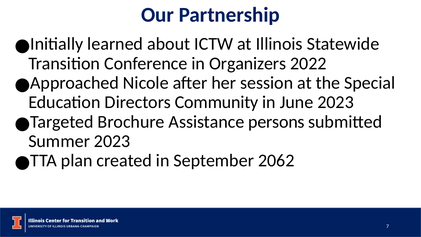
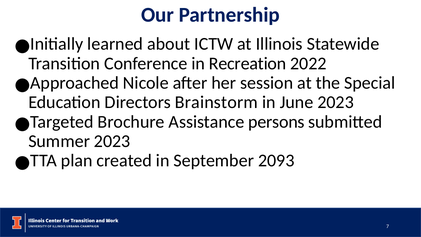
Organizers: Organizers -> Recreation (248, 63)
Community: Community -> Brainstorm (216, 102)
2062: 2062 -> 2093 (276, 161)
